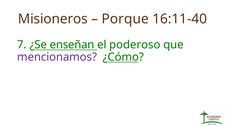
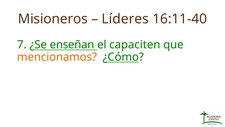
Porque: Porque -> Líderes (125, 19)
poderoso: poderoso -> capaciten (135, 45)
mencionamos colour: purple -> orange (57, 57)
